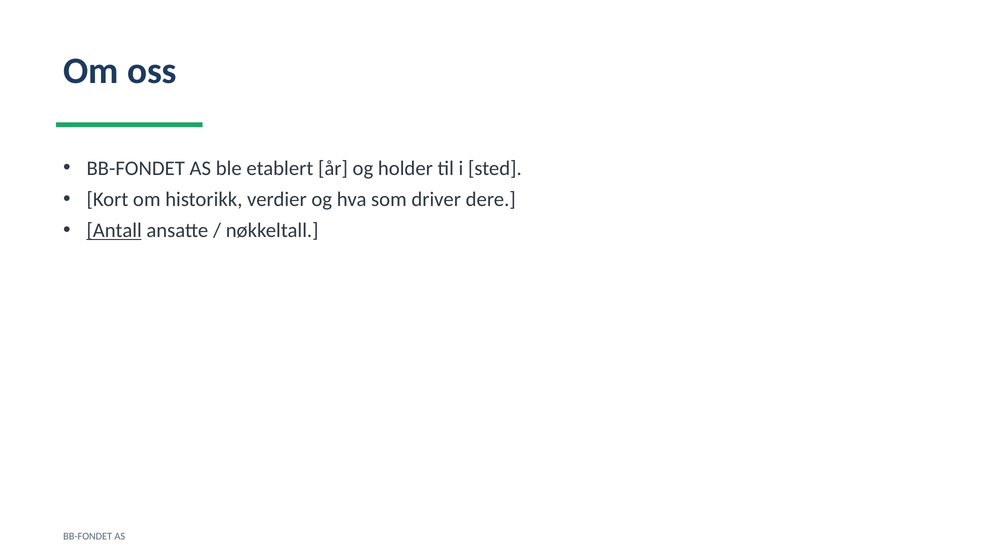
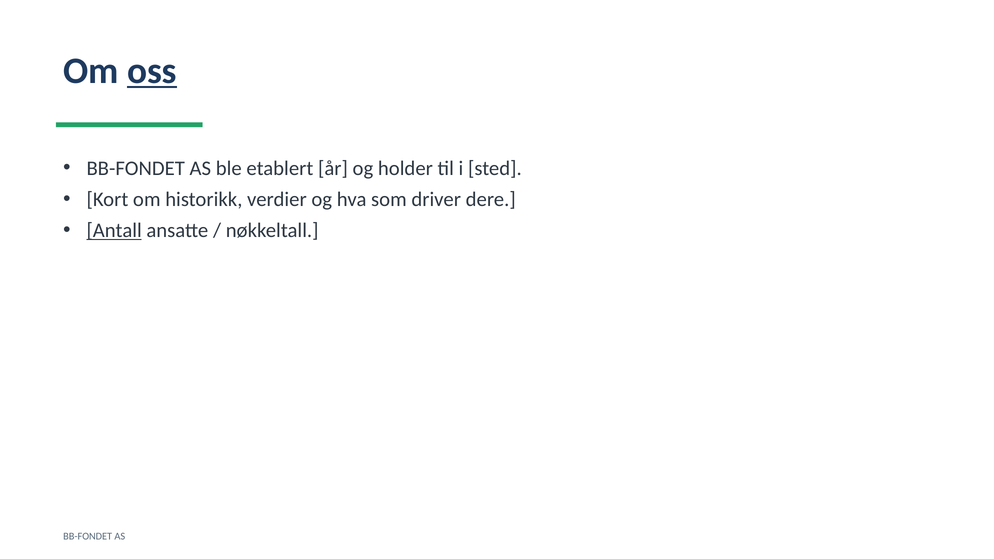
oss underline: none -> present (152, 71)
